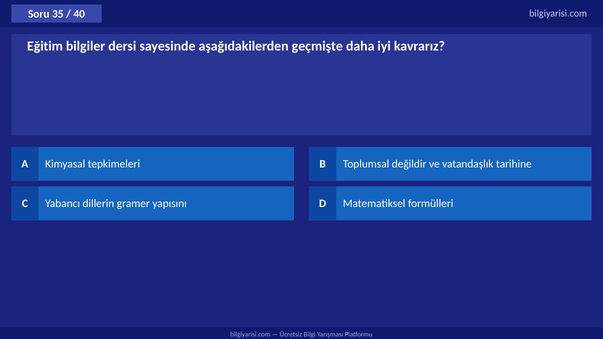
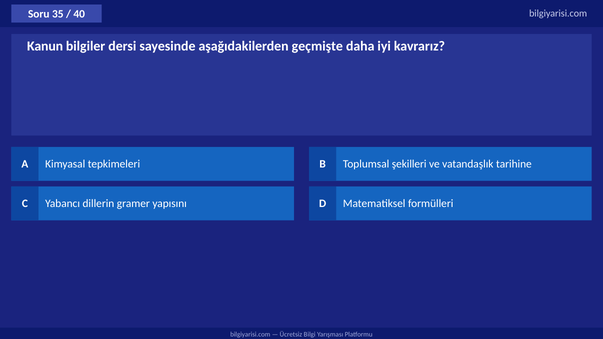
Eğitim: Eğitim -> Kanun (45, 46)
değildir: değildir -> şekilleri (409, 164)
